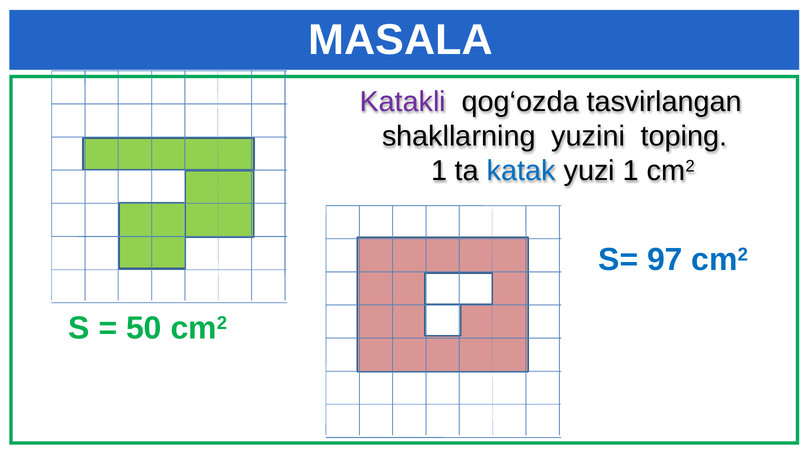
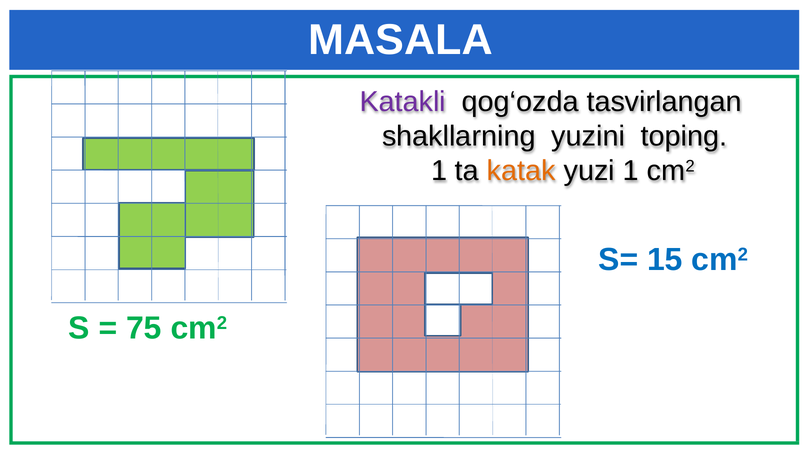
katak colour: blue -> orange (521, 171)
97: 97 -> 15 (665, 260)
50: 50 -> 75 (144, 329)
